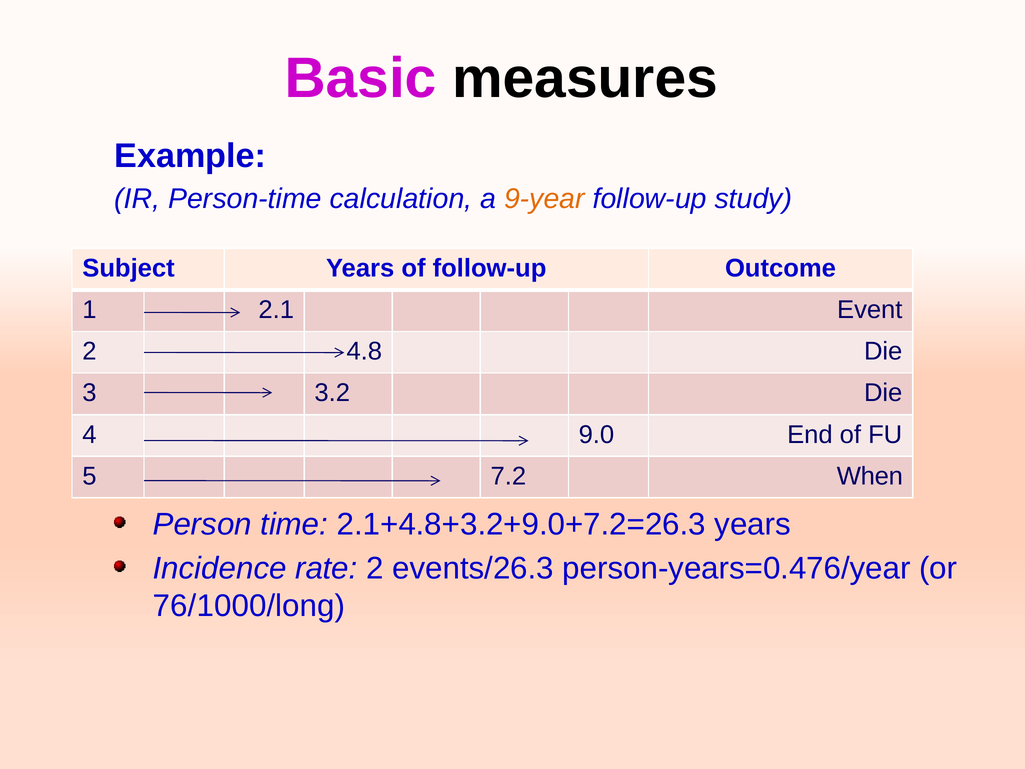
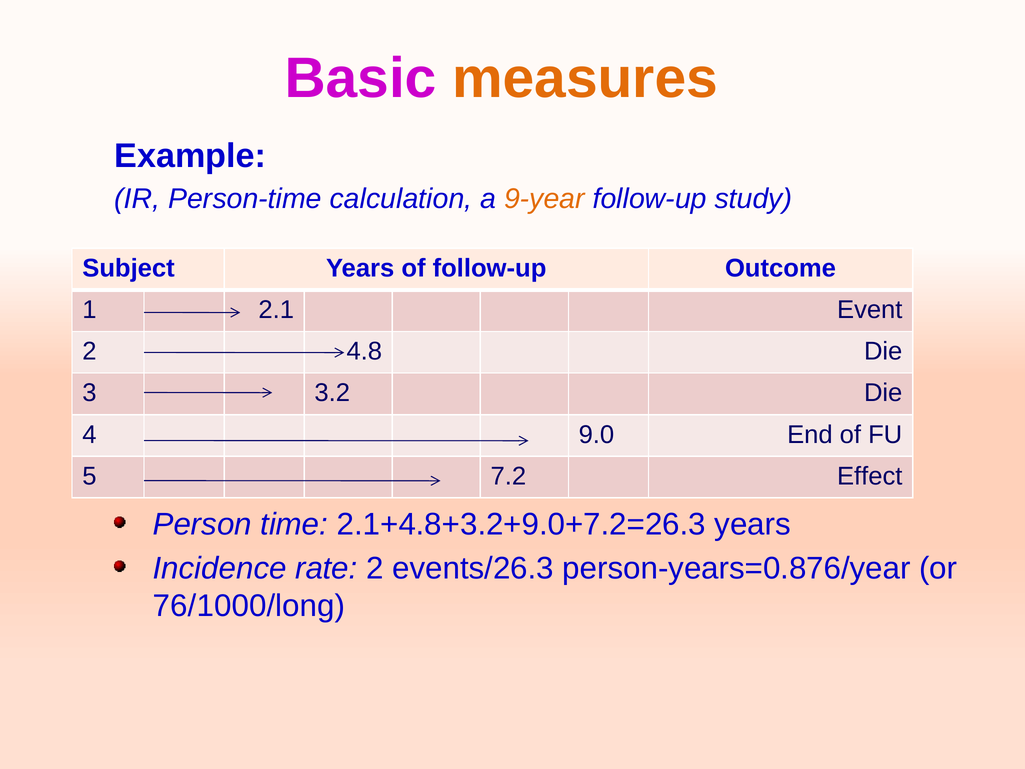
measures colour: black -> orange (585, 79)
When: When -> Effect (870, 476)
person-years=0.476/year: person-years=0.476/year -> person-years=0.876/year (737, 568)
